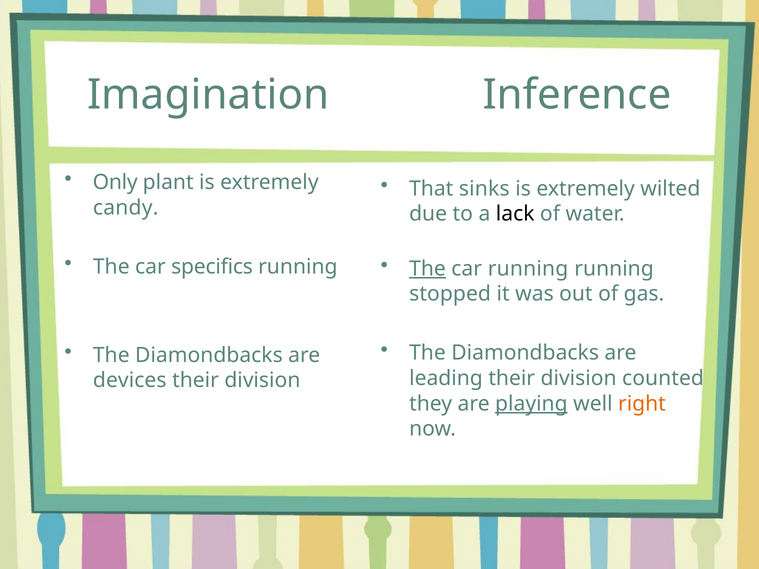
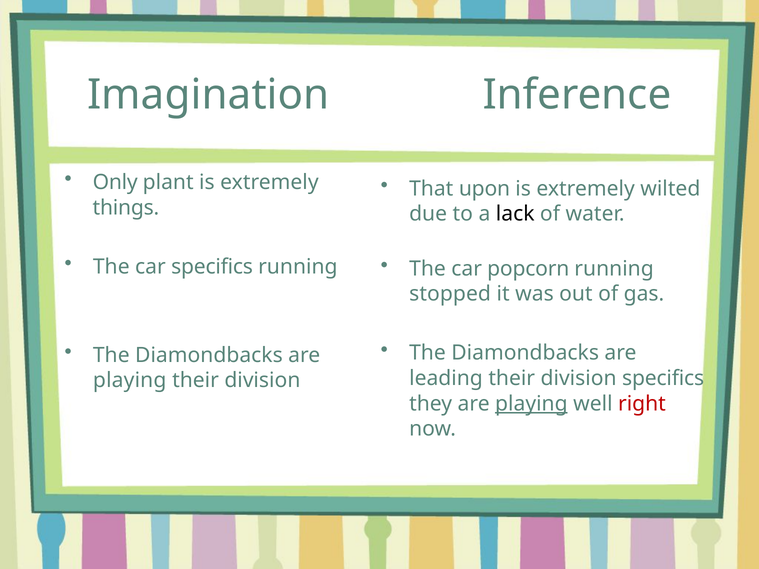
sinks: sinks -> upon (485, 189)
candy: candy -> things (126, 208)
The underline: present -> none (428, 269)
car running: running -> popcorn (528, 269)
division counted: counted -> specifics (663, 378)
devices: devices -> playing (130, 381)
right colour: orange -> red (642, 404)
